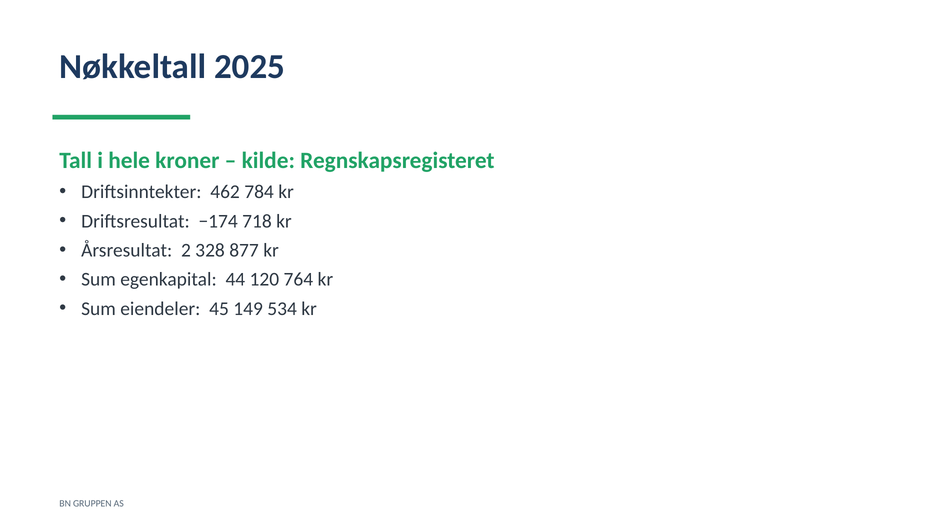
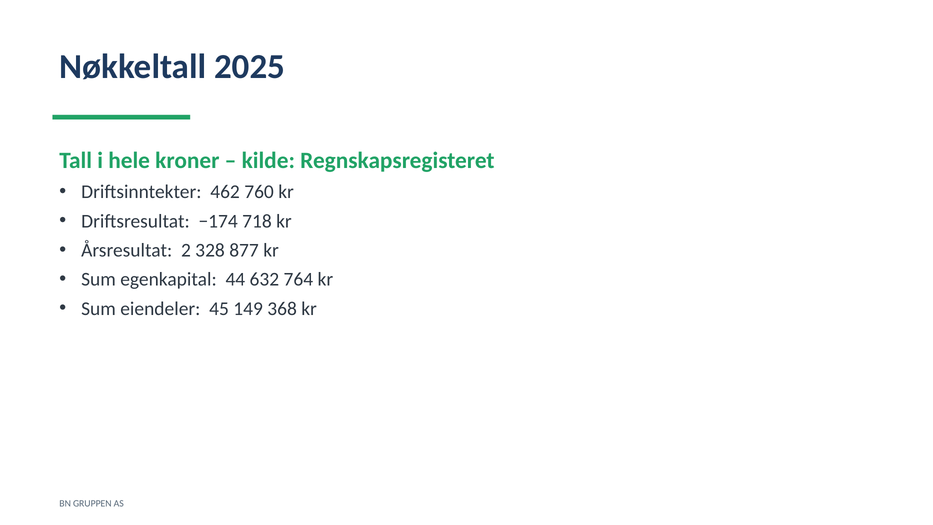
784: 784 -> 760 (259, 192)
120: 120 -> 632 (264, 279)
534: 534 -> 368 (282, 309)
